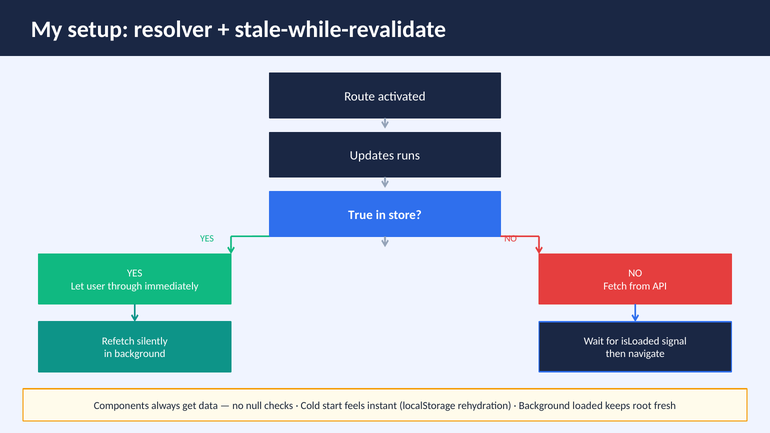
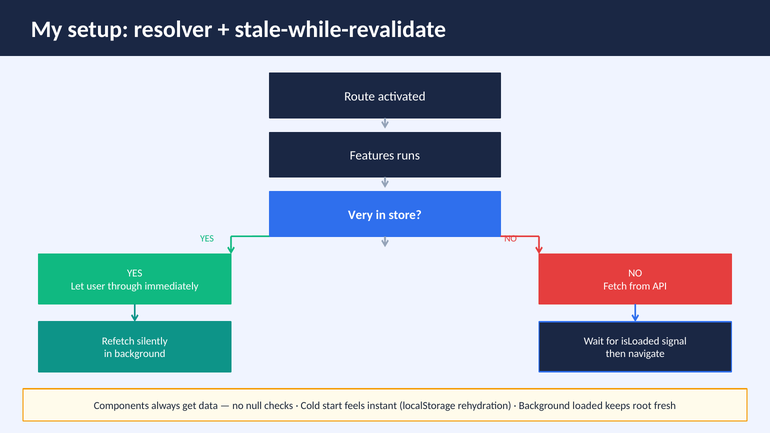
Updates: Updates -> Features (372, 156)
True: True -> Very (360, 215)
